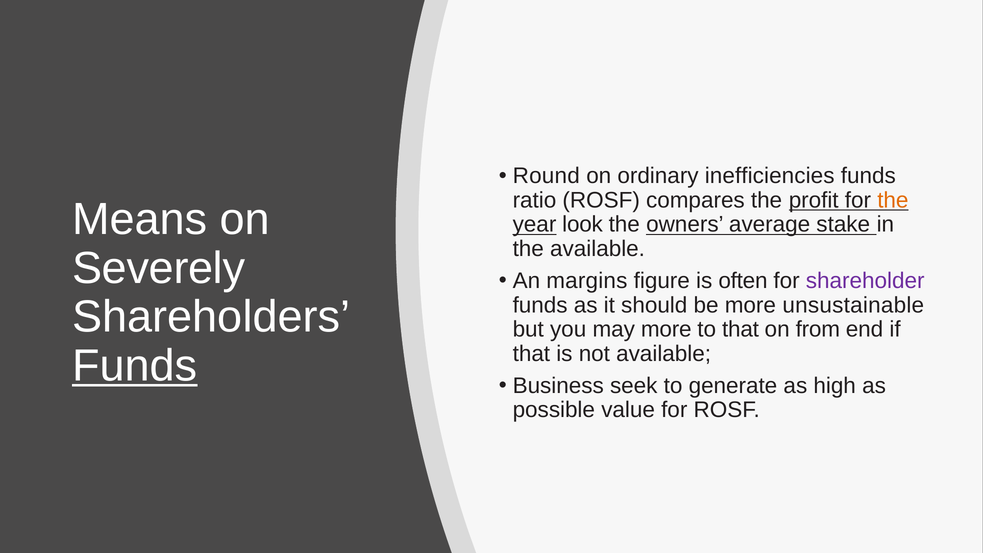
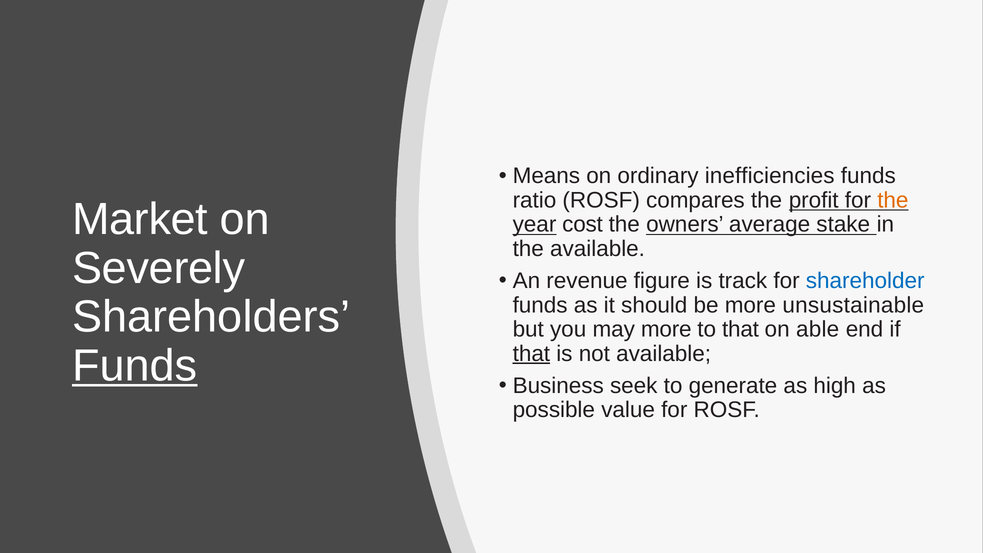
Round: Round -> Means (546, 176)
Means: Means -> Market (140, 220)
look: look -> cost (583, 224)
margins: margins -> revenue (587, 281)
often: often -> track (743, 281)
shareholder colour: purple -> blue (865, 281)
from: from -> able (818, 329)
that underline: none -> present (531, 354)
